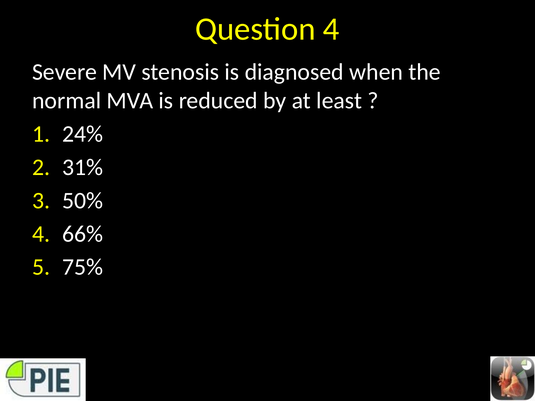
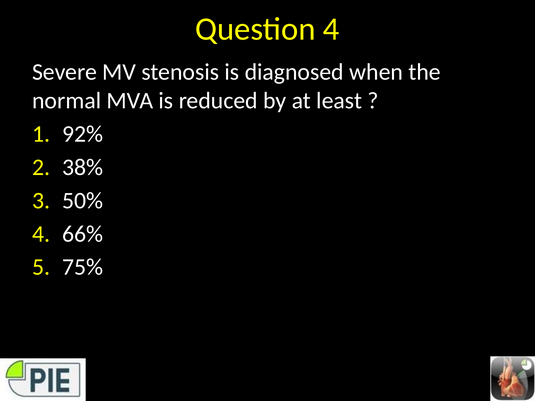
24%: 24% -> 92% (83, 134)
31%: 31% -> 38% (83, 167)
